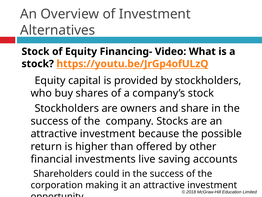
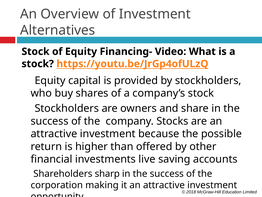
could: could -> sharp (107, 173)
